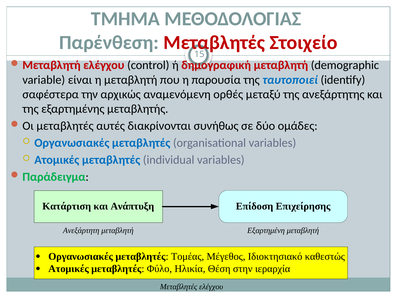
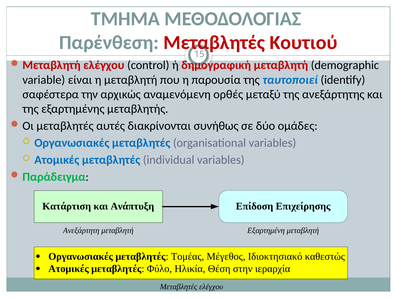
Στοιχείο: Στοιχείο -> Κουτιού (303, 43)
